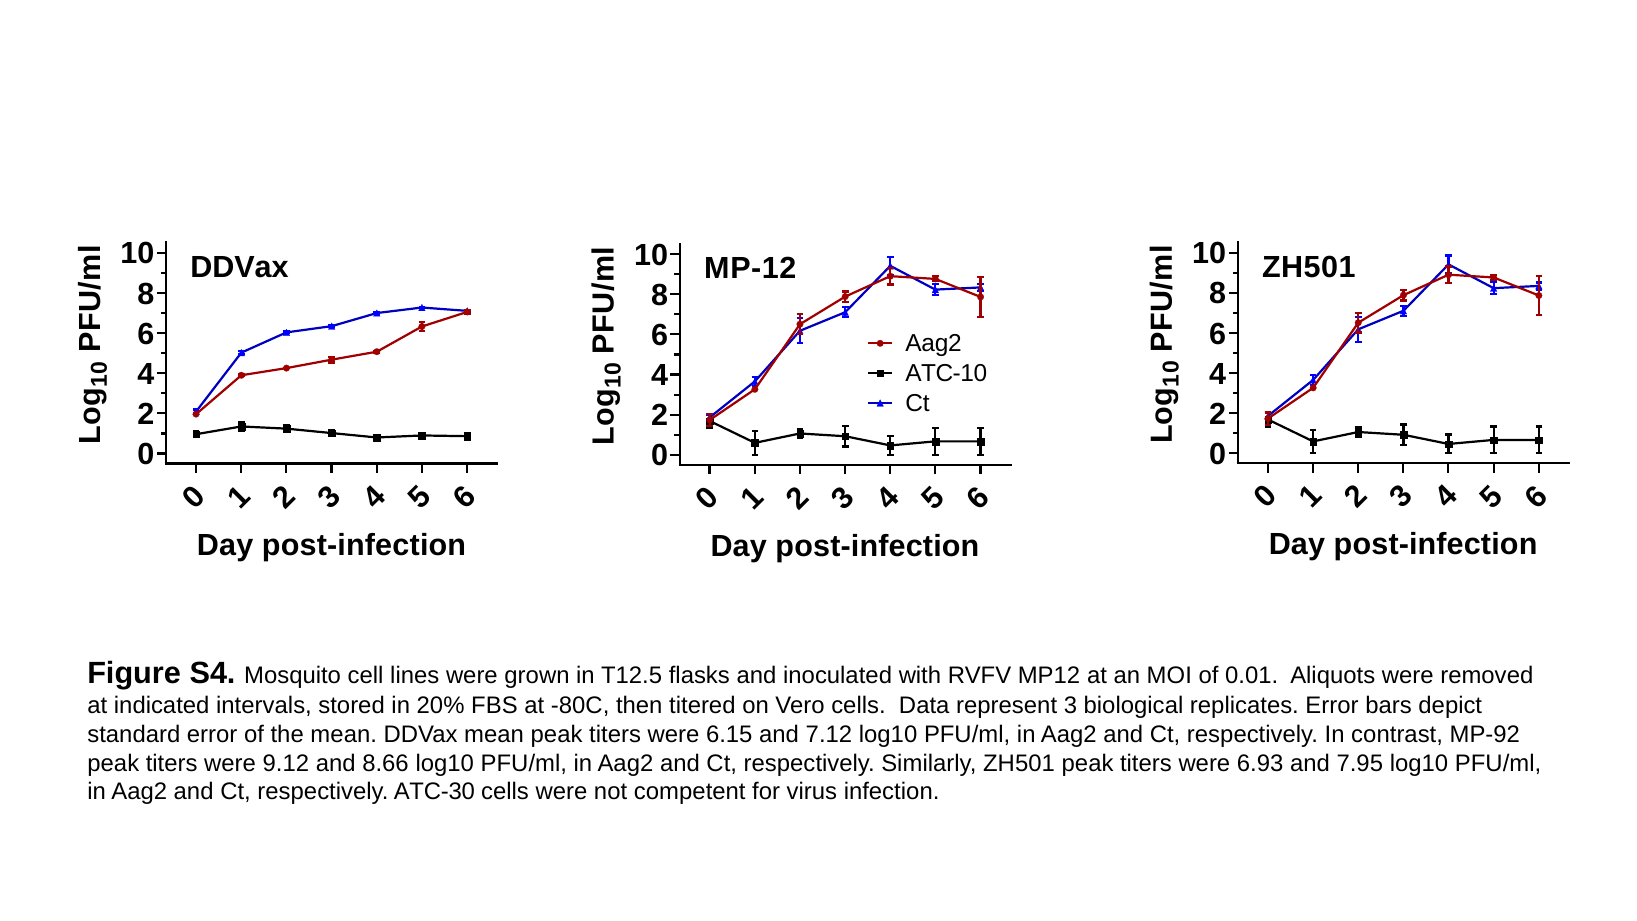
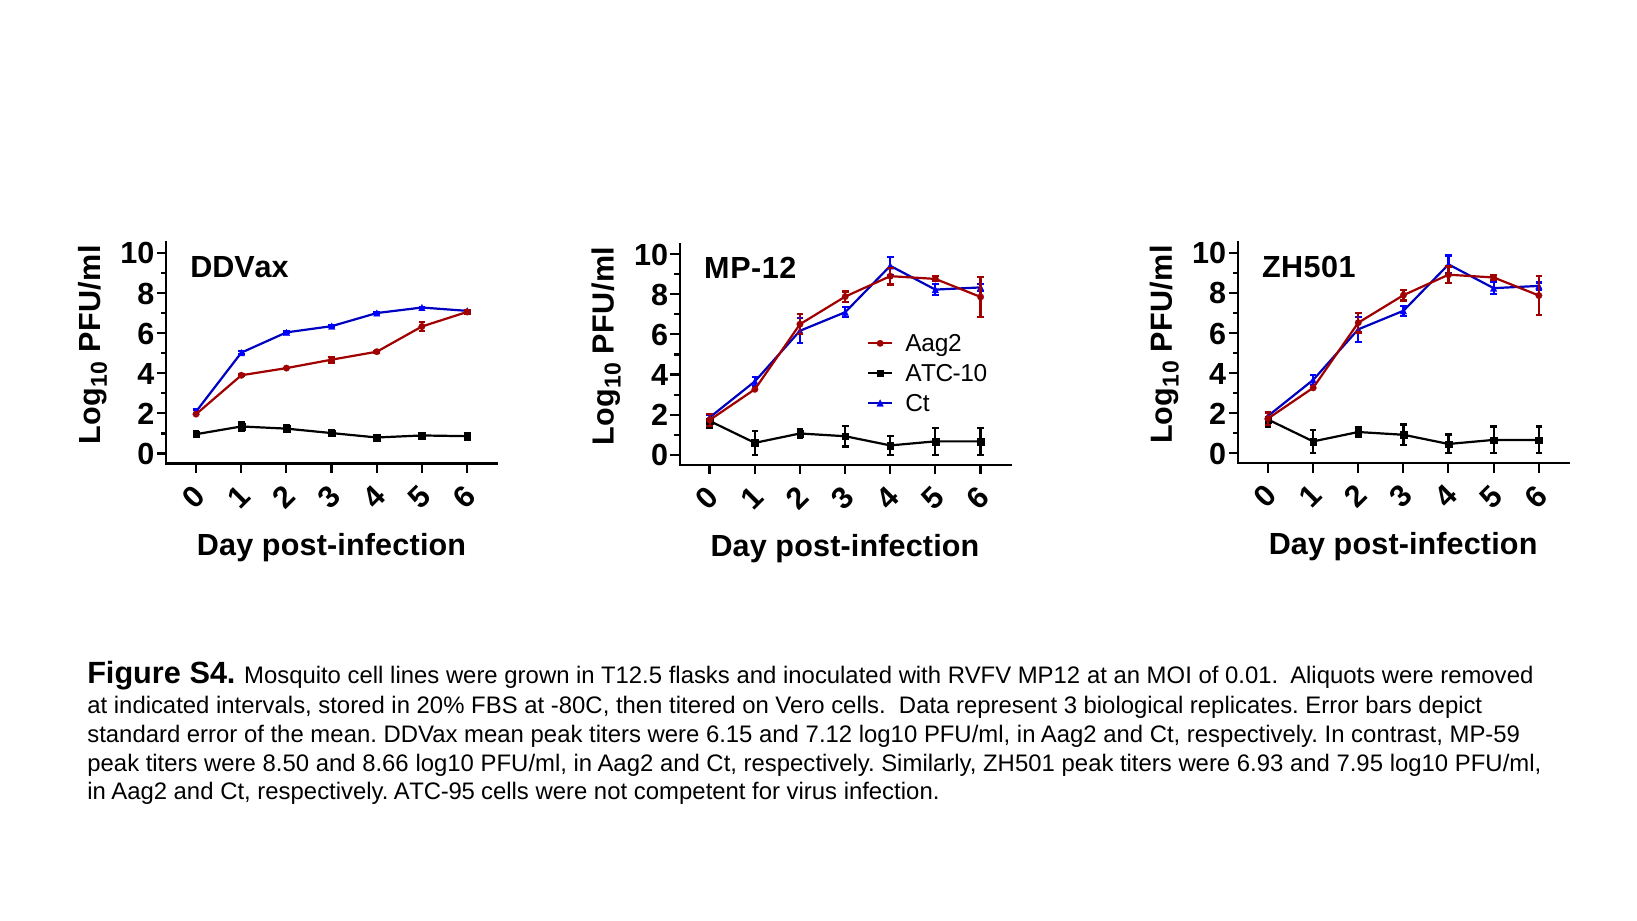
MP-92: MP-92 -> MP-59 (1485, 735)
9.12: 9.12 -> 8.50 (286, 763)
ATC-30: ATC-30 -> ATC-95 (434, 792)
